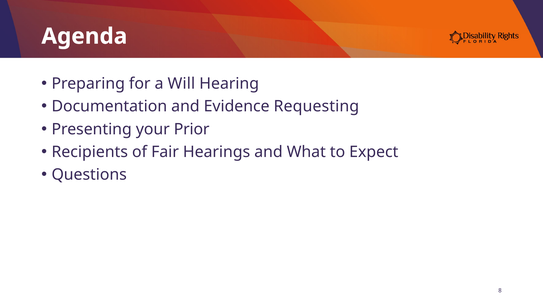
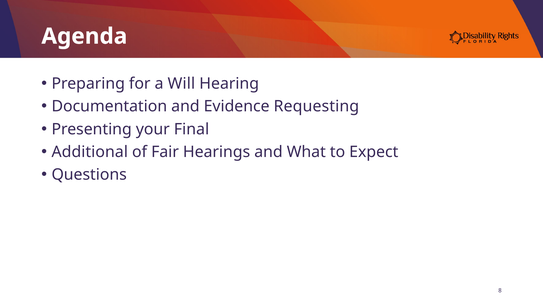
Prior: Prior -> Final (192, 129)
Recipients: Recipients -> Additional (90, 152)
